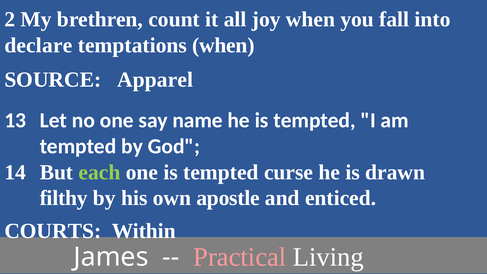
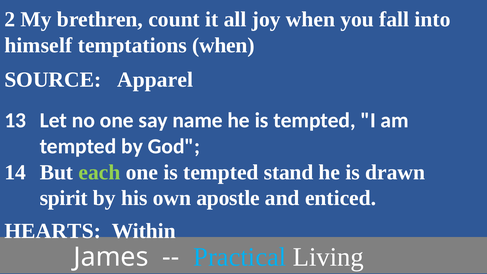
declare: declare -> himself (38, 45)
curse: curse -> stand (289, 172)
filthy: filthy -> spirit (64, 198)
COURTS: COURTS -> HEARTS (53, 231)
Practical colour: pink -> light blue (240, 257)
